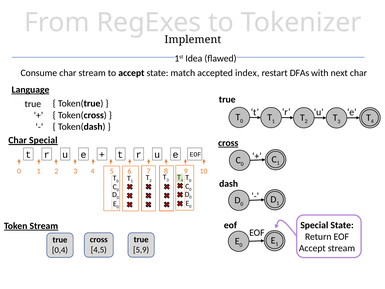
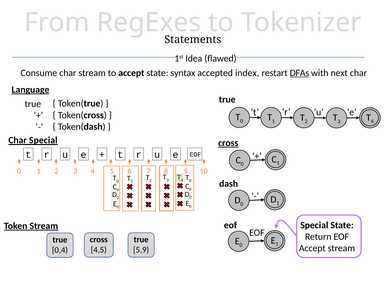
Implement: Implement -> Statements (193, 39)
match: match -> syntax (183, 73)
DFAs underline: none -> present (299, 73)
